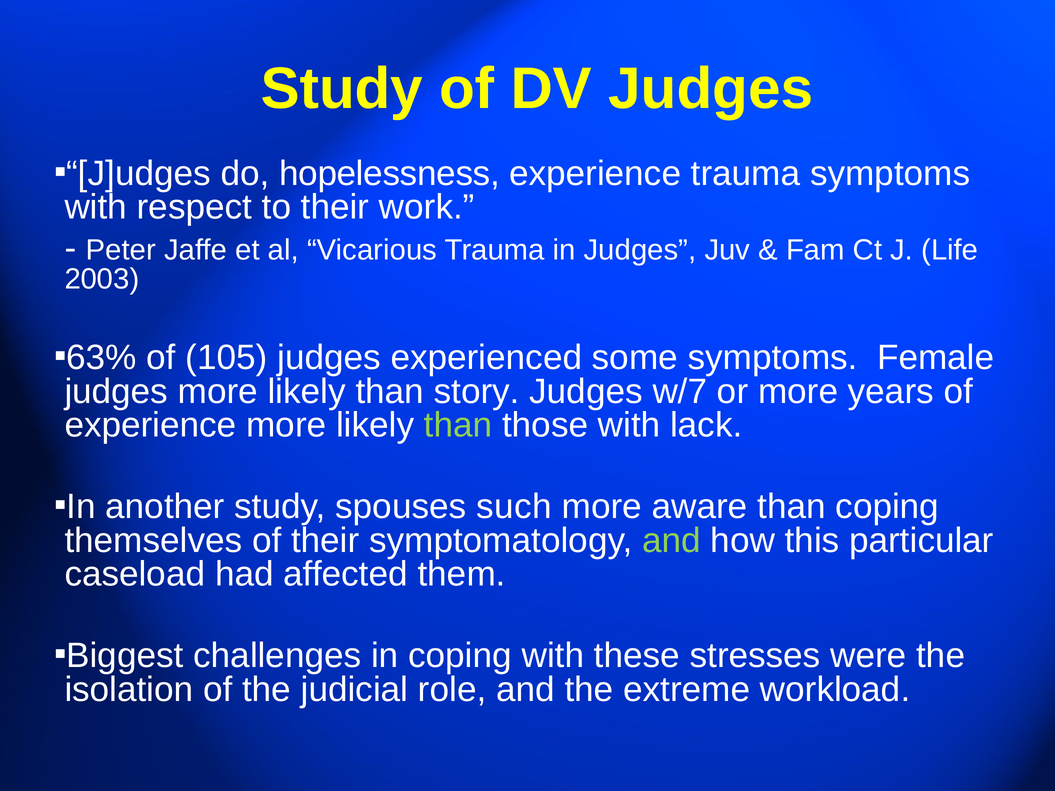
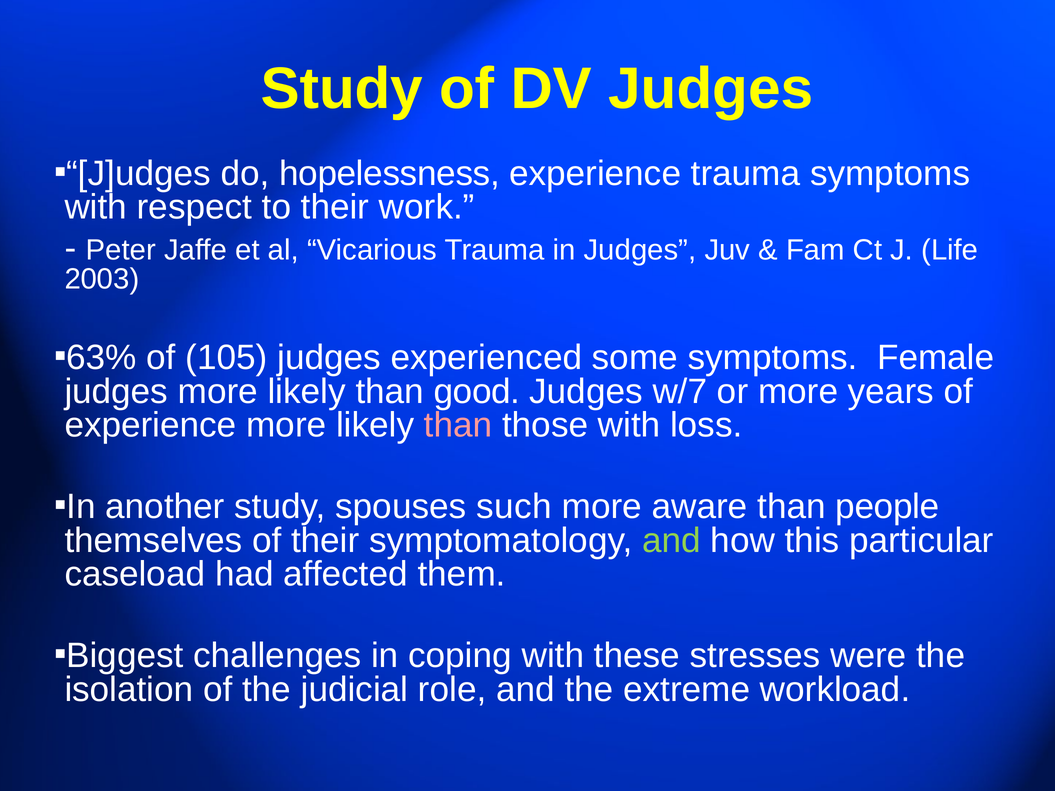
story: story -> good (477, 392)
than colour: light green -> pink (458, 425)
lack: lack -> loss (706, 425)
than coping: coping -> people (887, 507)
